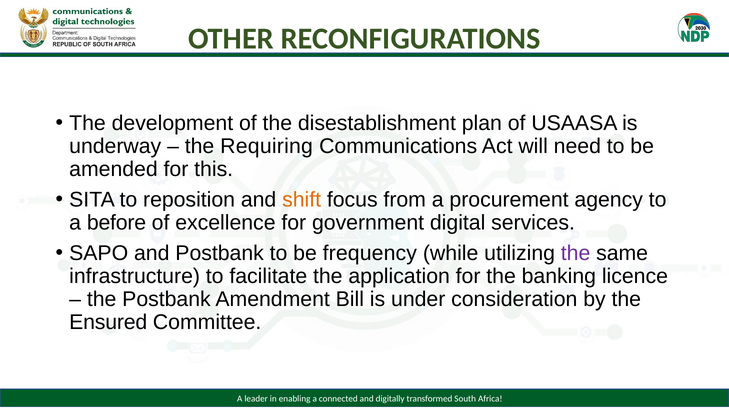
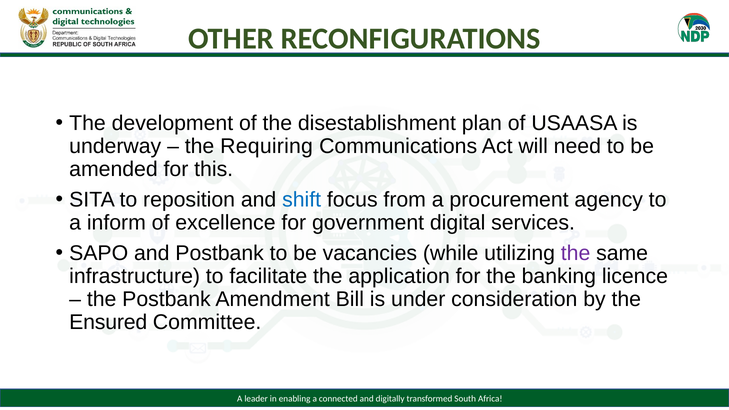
shift colour: orange -> blue (302, 200)
before: before -> inform (116, 223)
frequency: frequency -> vacancies (370, 253)
